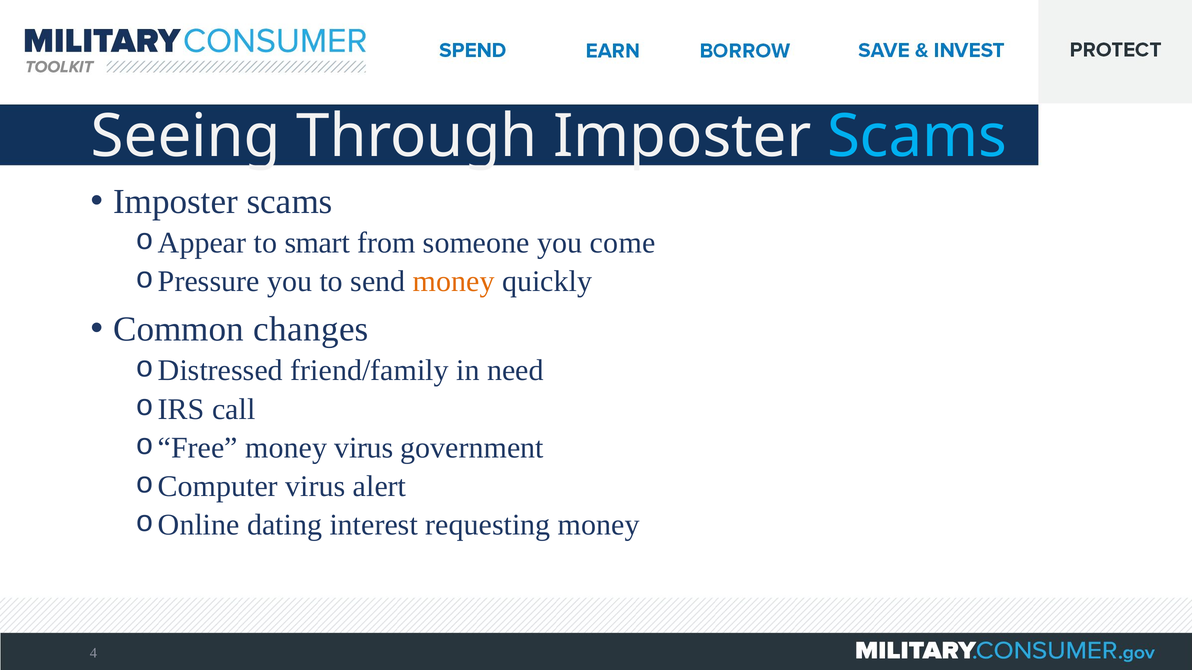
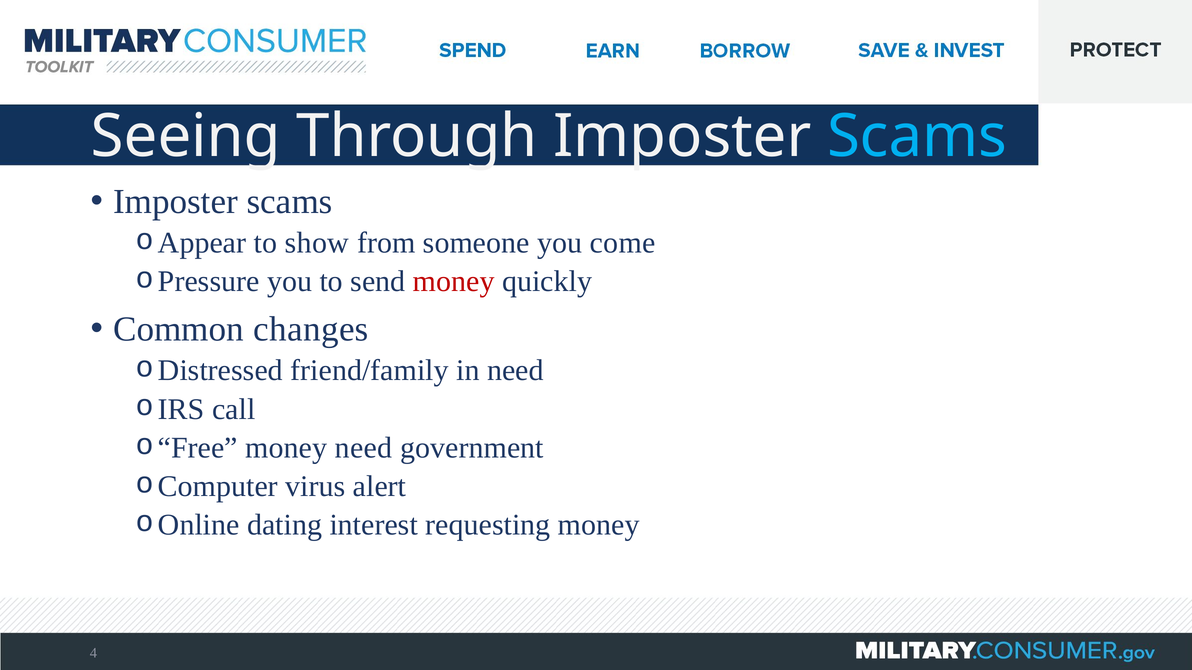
smart: smart -> show (317, 243)
money colour: orange -> red (454, 282)
money virus: virus -> need (364, 448)
